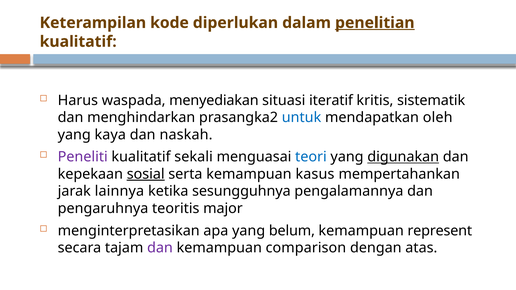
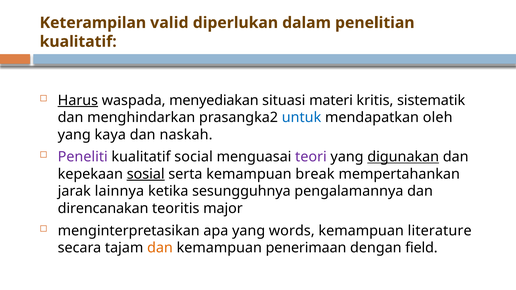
kode: kode -> valid (169, 23)
penelitian underline: present -> none (375, 23)
Harus underline: none -> present (78, 100)
iteratif: iteratif -> materi (331, 100)
sekali: sekali -> social (194, 157)
teori colour: blue -> purple (311, 157)
kasus: kasus -> break (315, 174)
pengaruhnya: pengaruhnya -> direncanakan (103, 209)
belum: belum -> words (292, 231)
represent: represent -> literature (440, 231)
dan colour: purple -> orange (160, 248)
comparison: comparison -> penerimaan (306, 248)
atas: atas -> field (421, 248)
